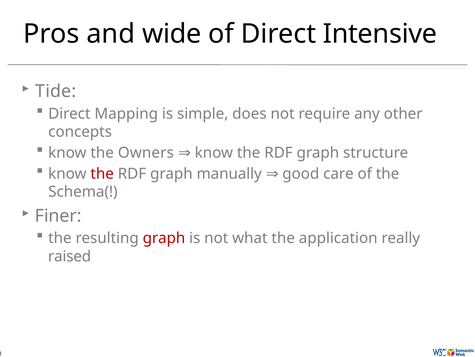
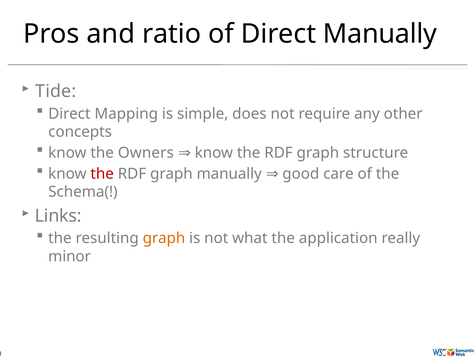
wide: wide -> ratio (172, 34)
Direct Intensive: Intensive -> Manually (380, 34)
Finer: Finer -> Links (58, 215)
graph colour: red -> orange (164, 238)
raised: raised -> minor (70, 256)
